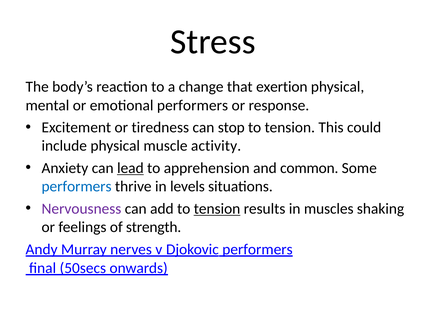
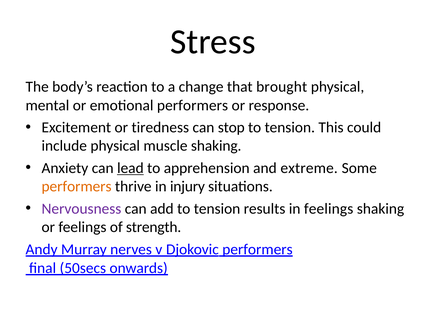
exertion: exertion -> brought (282, 87)
muscle activity: activity -> shaking (216, 146)
common: common -> extreme (309, 168)
performers colour: blue -> orange (77, 187)
levels: levels -> injury (187, 187)
tension underline: present -> none (217, 209)
in muscles: muscles -> feelings (329, 209)
